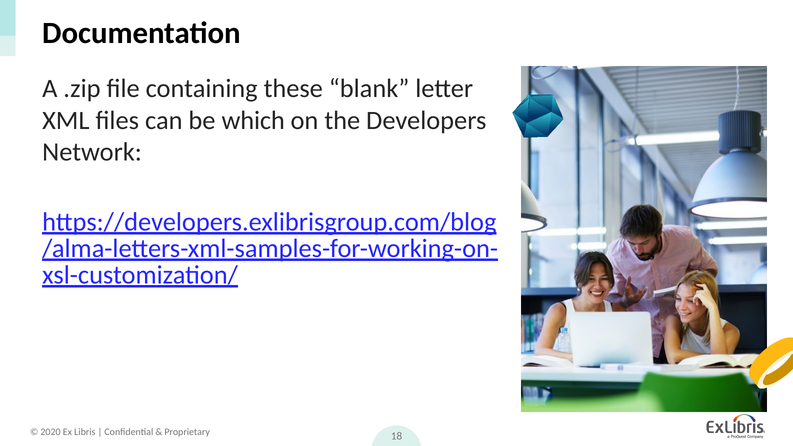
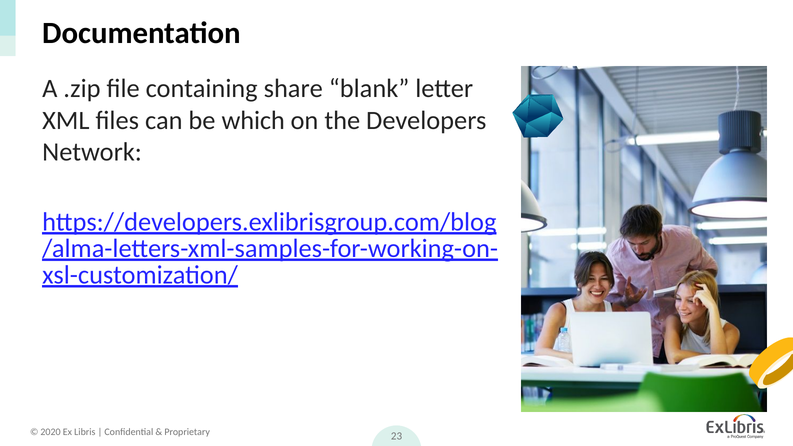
these: these -> share (293, 89)
18: 18 -> 23 (397, 436)
